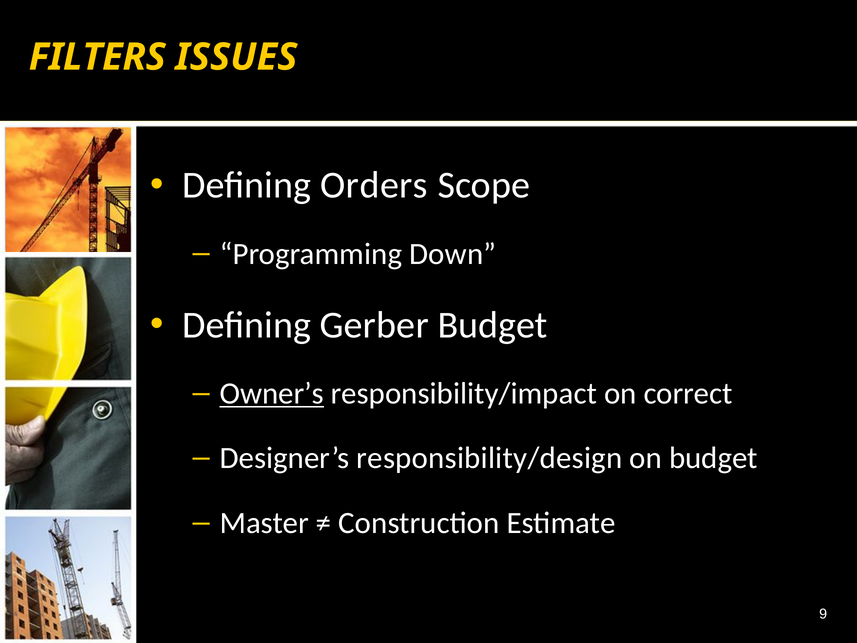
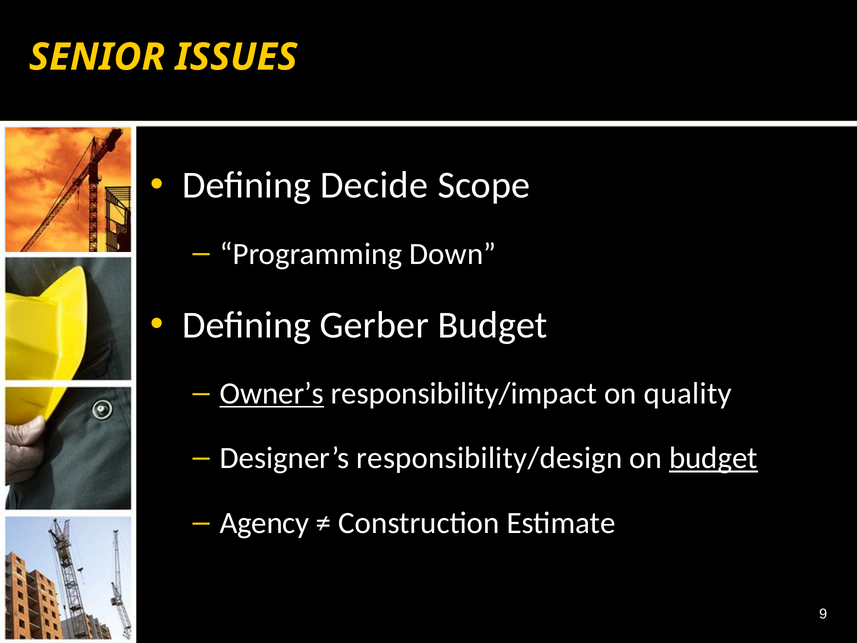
FILTERS: FILTERS -> SENIOR (97, 57)
Orders: Orders -> Decide (374, 185)
correct: correct -> quality (688, 393)
budget underline: none -> present (713, 458)
Master: Master -> Agency (264, 523)
